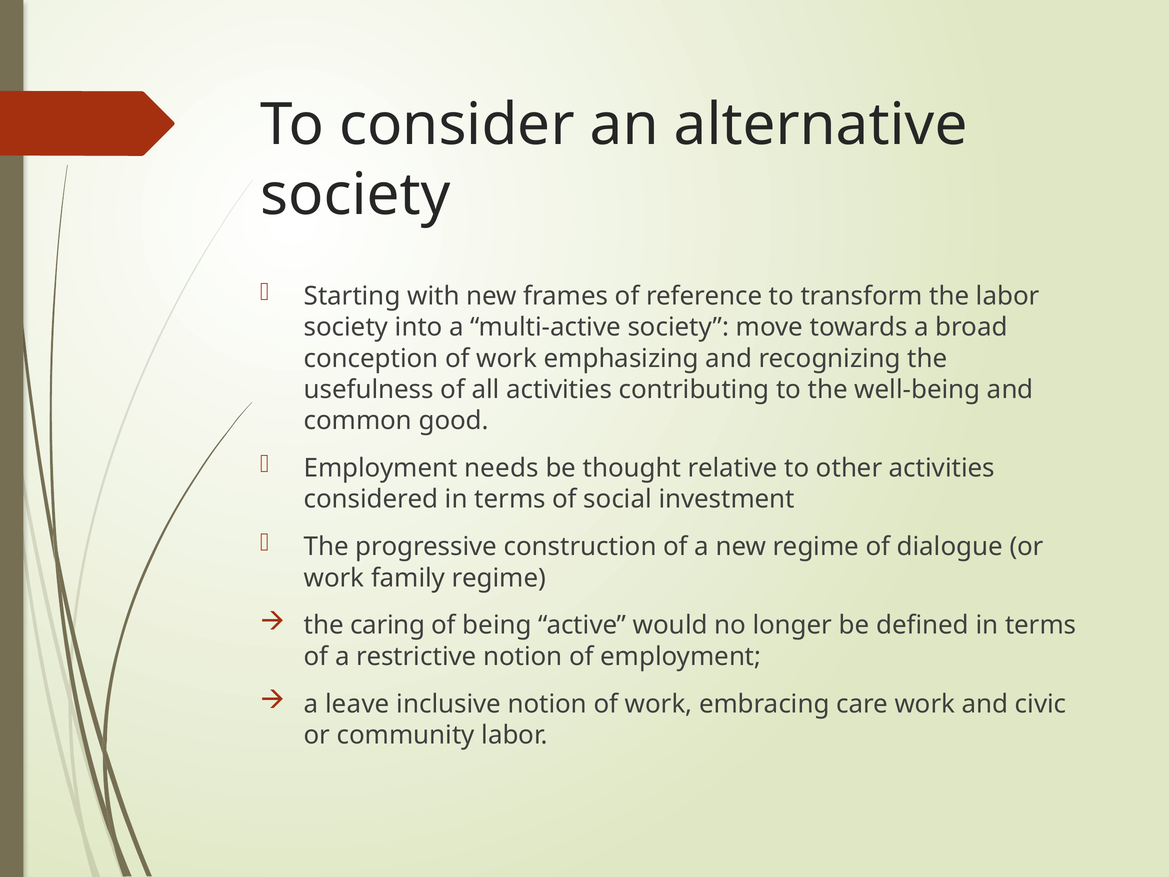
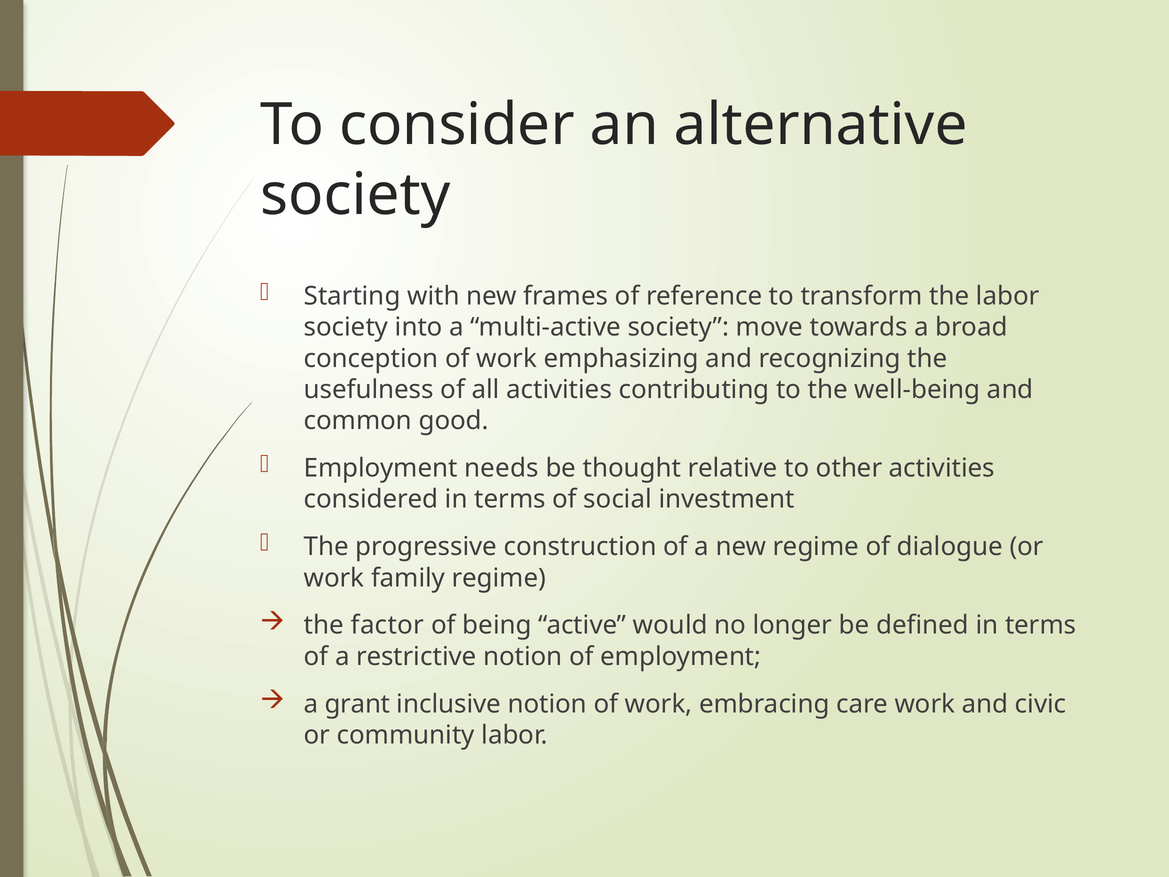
caring: caring -> factor (387, 625)
leave: leave -> grant (358, 704)
